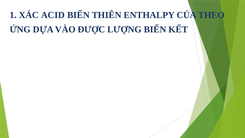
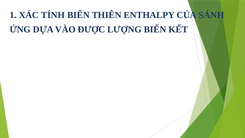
ACID: ACID -> TÍNH (53, 15)
THEO: THEO -> SÁNH (211, 15)
